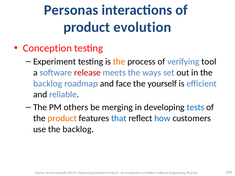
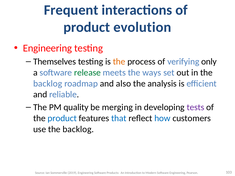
Personas: Personas -> Frequent (71, 10)
Conception: Conception -> Engineering (47, 48)
Experiment: Experiment -> Themselves (55, 62)
tool: tool -> only (209, 62)
release colour: red -> green (87, 73)
face: face -> also (123, 84)
yourself: yourself -> analysis (162, 84)
others: others -> quality (76, 107)
tests colour: blue -> purple (195, 107)
product colour: orange -> blue (62, 118)
